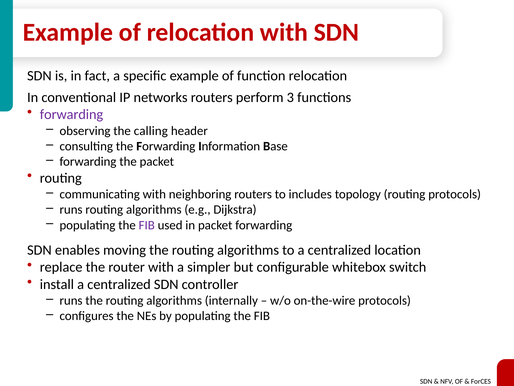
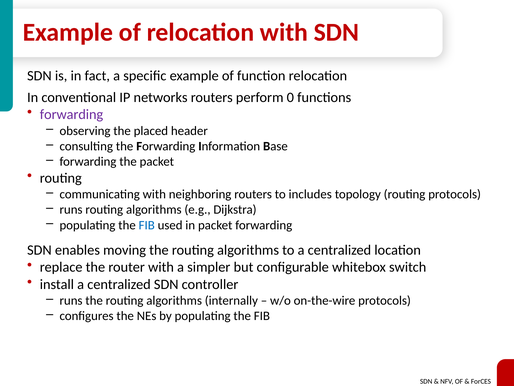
3: 3 -> 0 (290, 97)
calling: calling -> placed (151, 131)
FIB colour: purple -> blue (147, 225)
